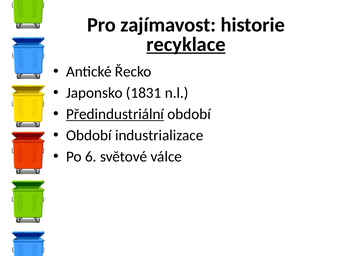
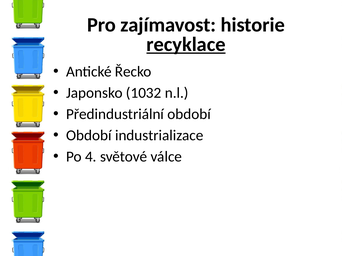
1831: 1831 -> 1032 (144, 93)
Předindustriální underline: present -> none (115, 114)
6: 6 -> 4 (91, 157)
